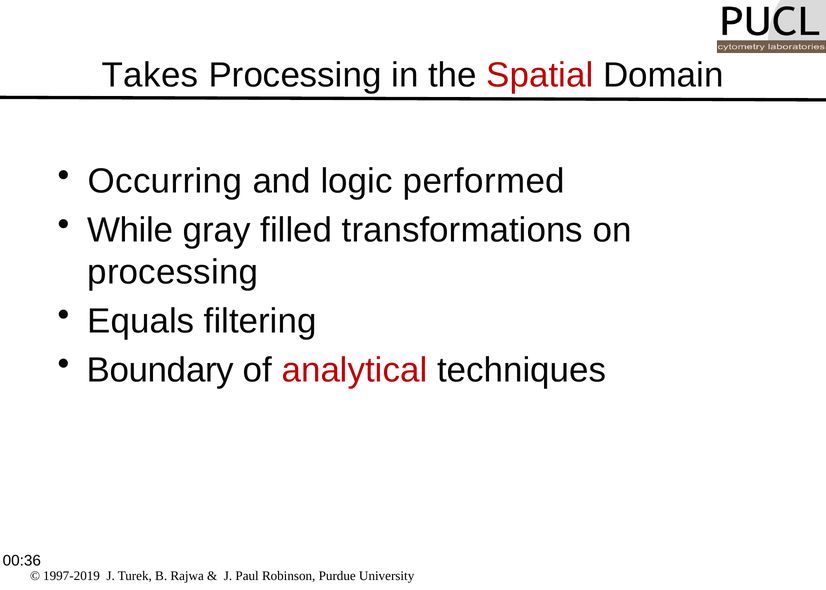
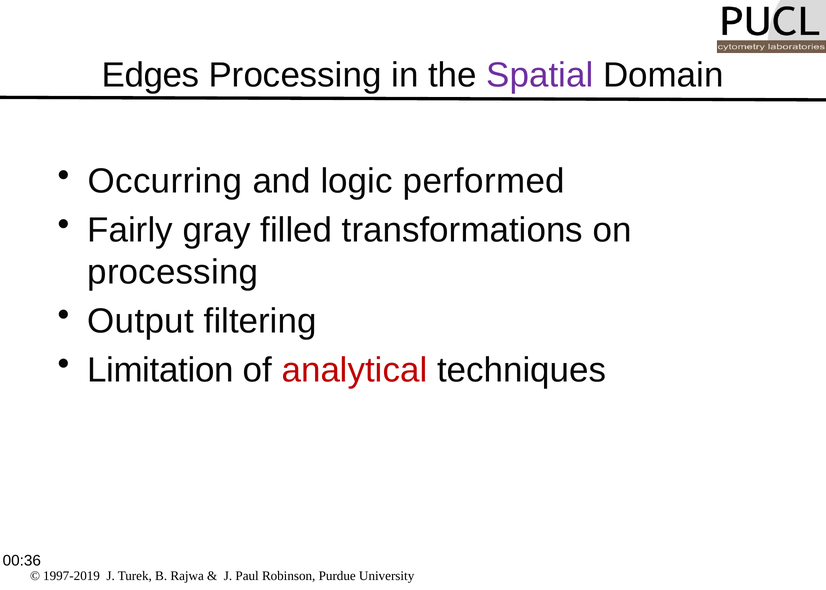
Takes: Takes -> Edges (150, 75)
Spatial colour: red -> purple (540, 75)
While: While -> Fairly (130, 230)
Equals: Equals -> Output (141, 321)
Boundary: Boundary -> Limitation (160, 370)
